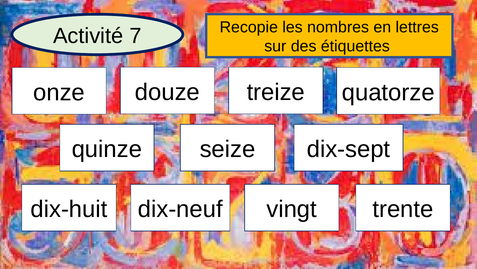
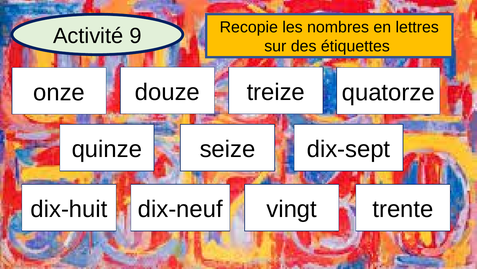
7: 7 -> 9 (135, 36)
